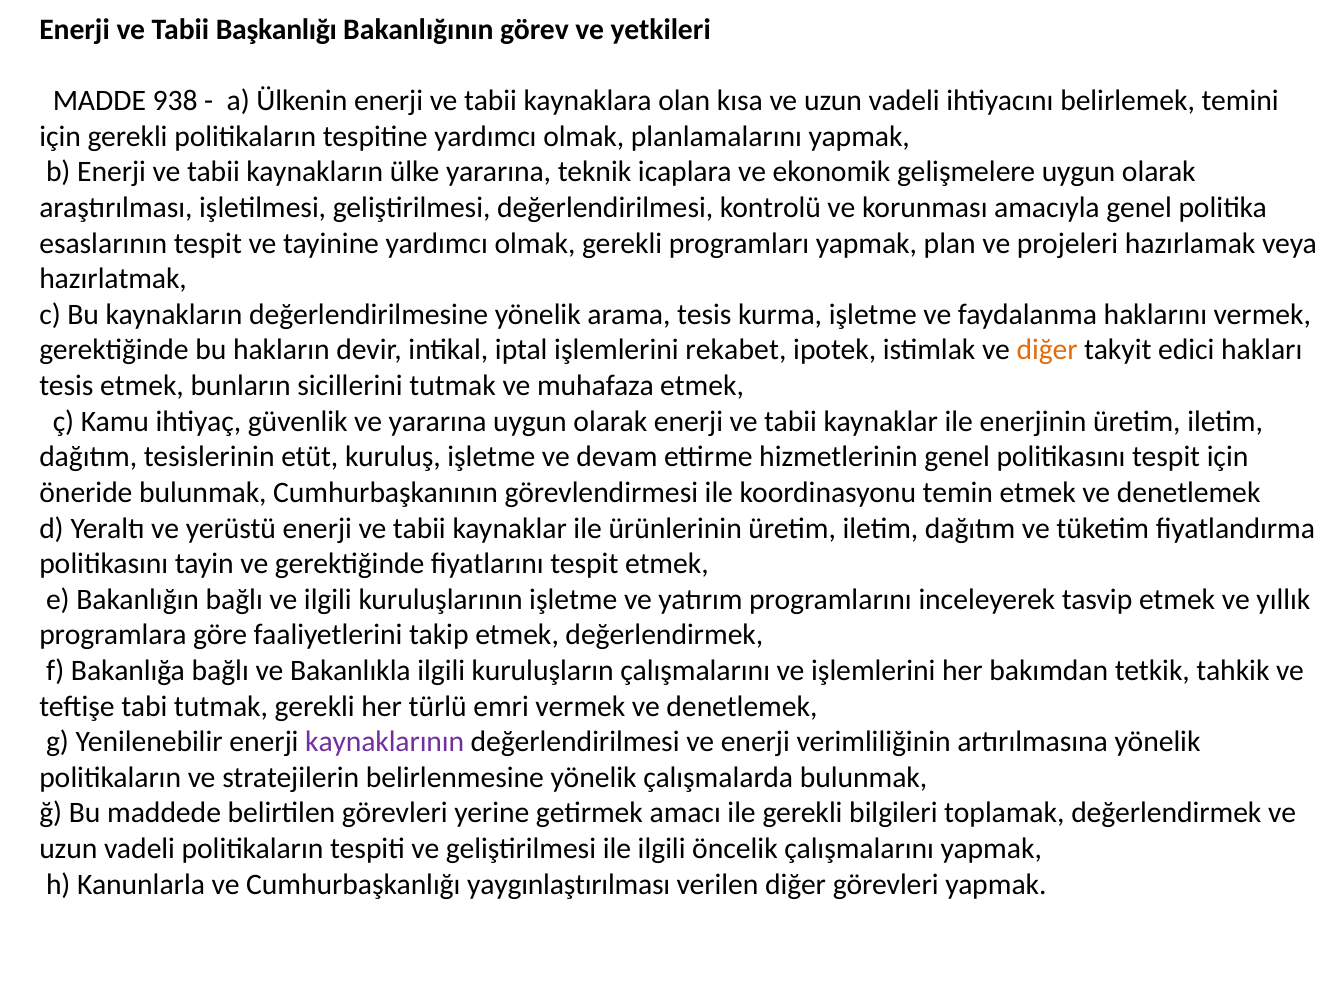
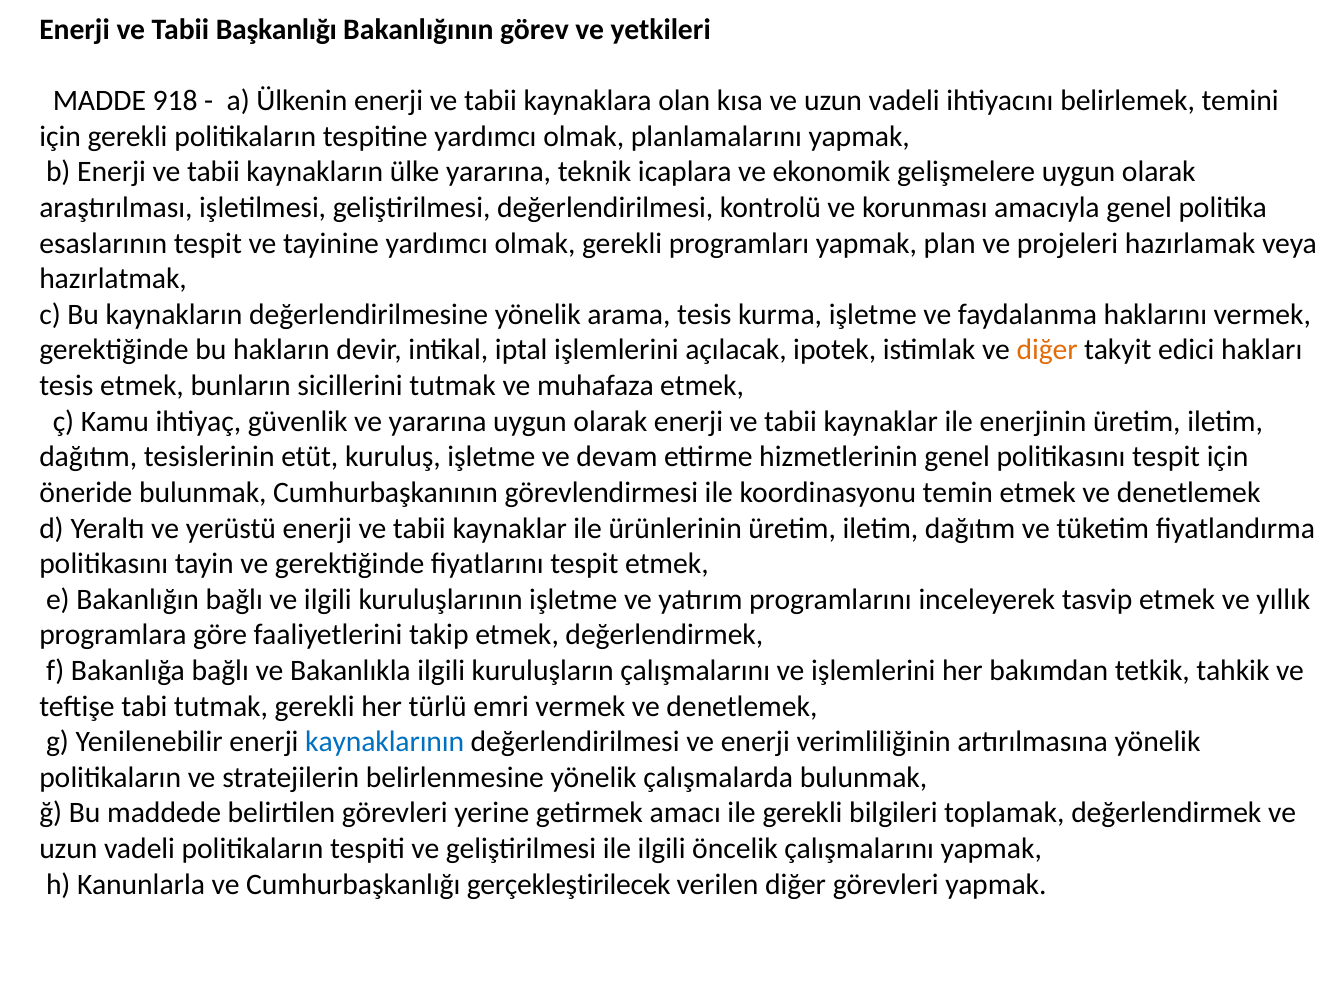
938: 938 -> 918 (175, 101)
rekabet: rekabet -> açılacak (736, 350)
kaynaklarının colour: purple -> blue (385, 742)
yaygınlaştırılması: yaygınlaştırılması -> gerçekleştirilecek (569, 884)
